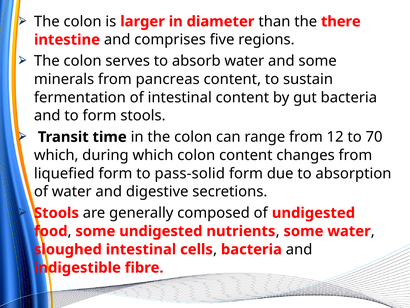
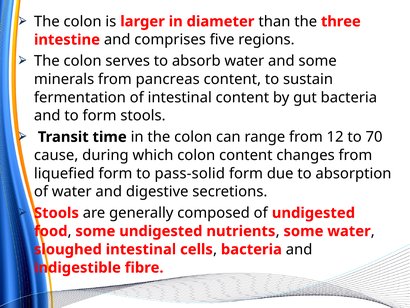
there: there -> three (341, 21)
which: which -> cause (56, 155)
